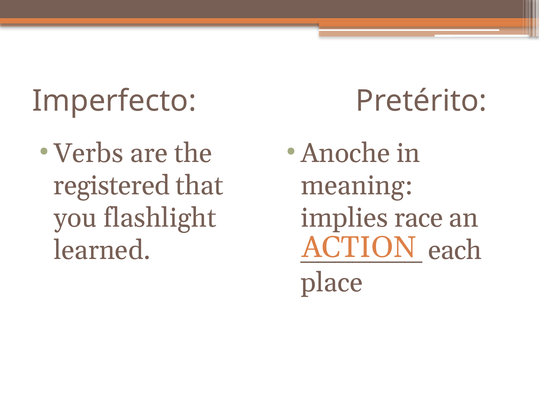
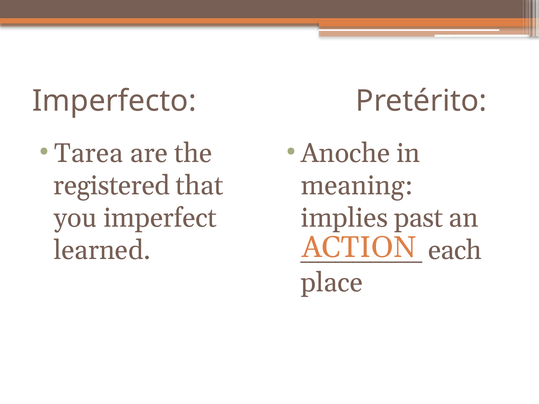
Verbs: Verbs -> Tarea (89, 153)
flashlight: flashlight -> imperfect (160, 218)
race: race -> past (419, 218)
